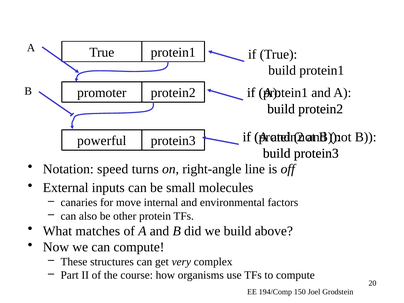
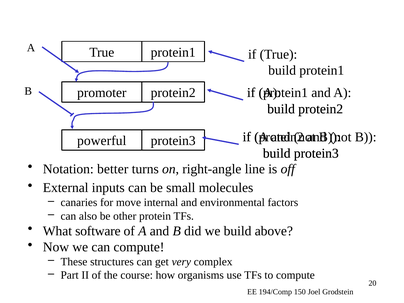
speed: speed -> better (113, 169)
matches: matches -> software (98, 231)
